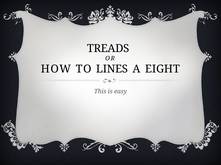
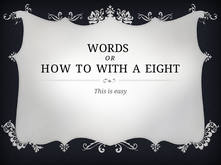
TREADS: TREADS -> WORDS (108, 49)
LINES: LINES -> WITH (112, 69)
